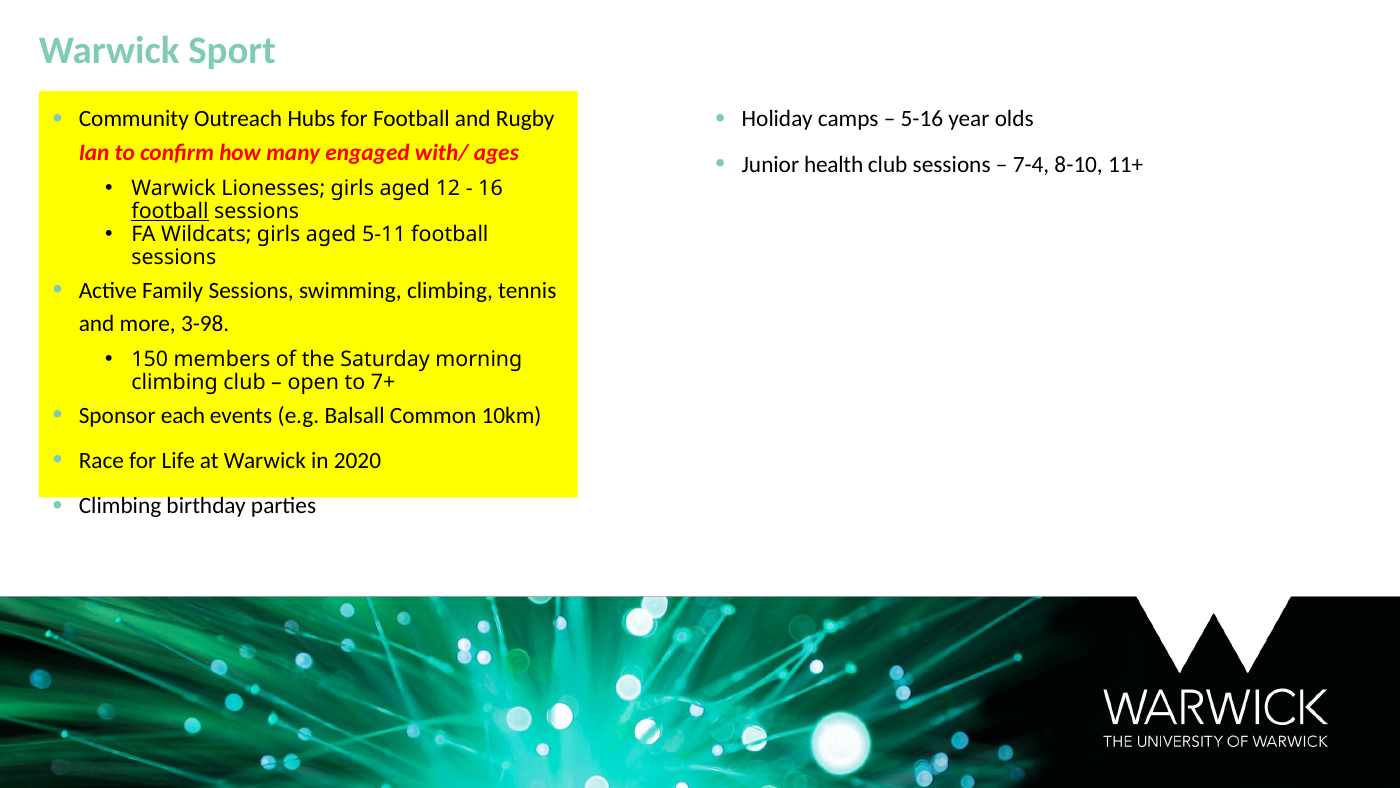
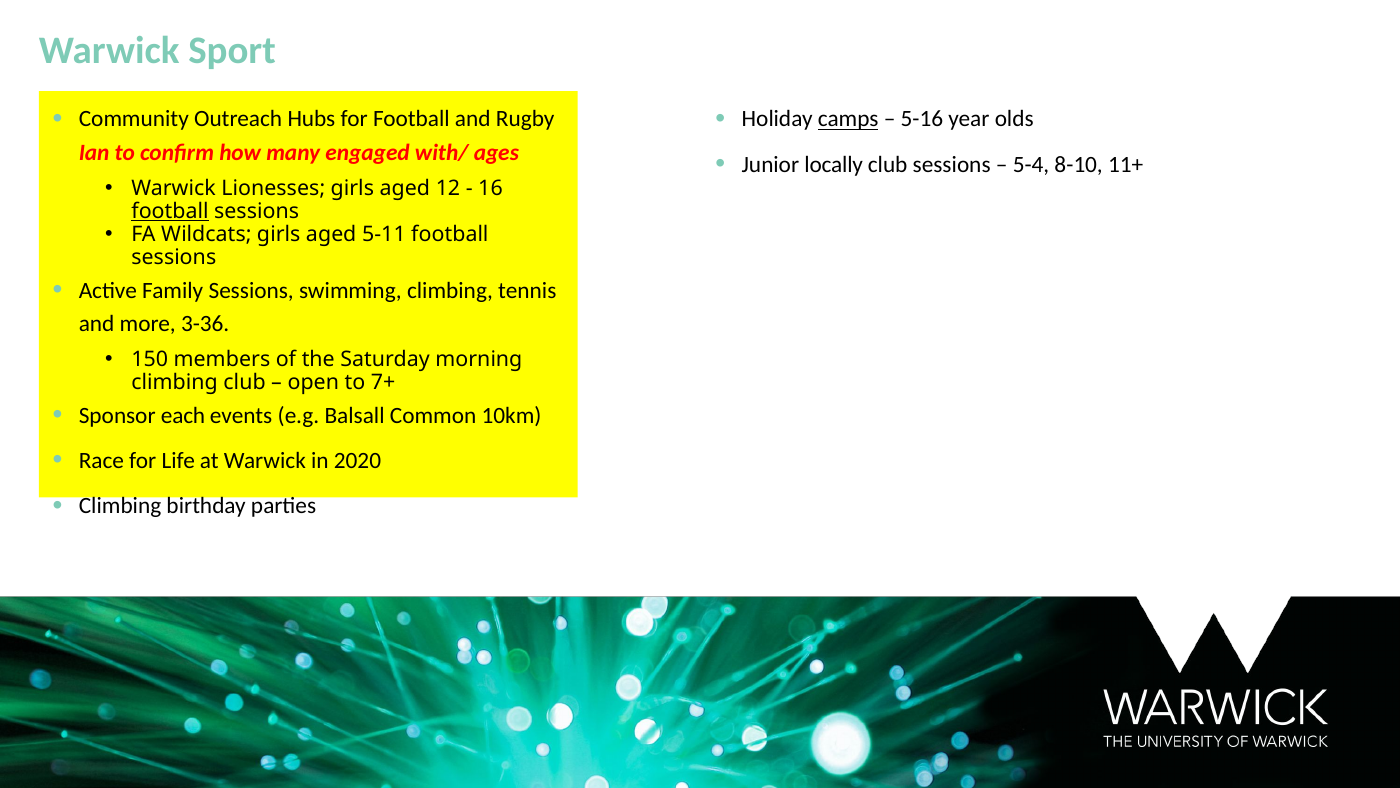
camps underline: none -> present (848, 119)
health: health -> locally (834, 164)
7-4: 7-4 -> 5-4 (1031, 164)
3-98: 3-98 -> 3-36 (205, 324)
